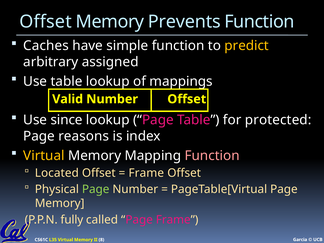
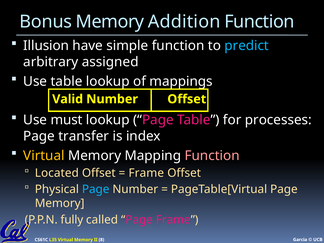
Offset: Offset -> Bonus (46, 22)
Prevents: Prevents -> Addition (184, 22)
Caches: Caches -> Illusion (46, 46)
predict colour: yellow -> light blue (247, 46)
since: since -> must (67, 120)
protected: protected -> processes (278, 120)
reasons: reasons -> transfer (84, 136)
Page colour: light green -> light blue (96, 189)
